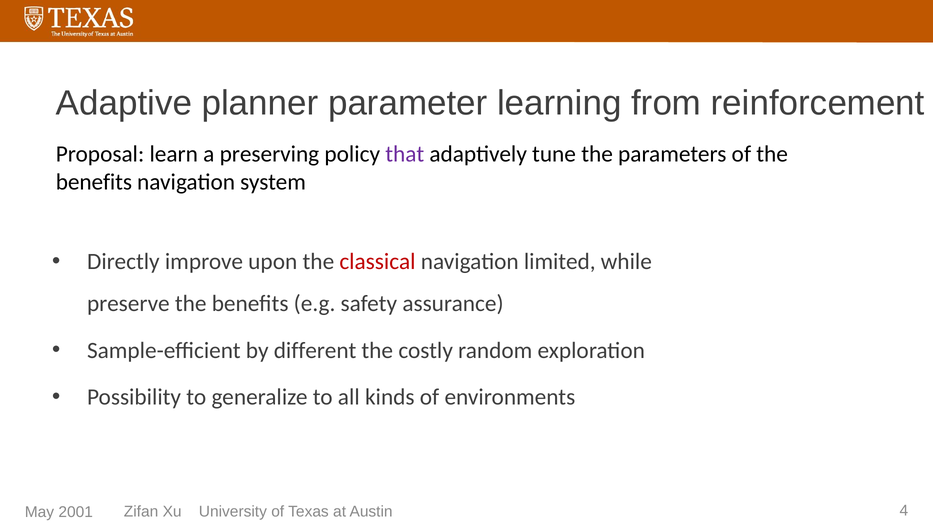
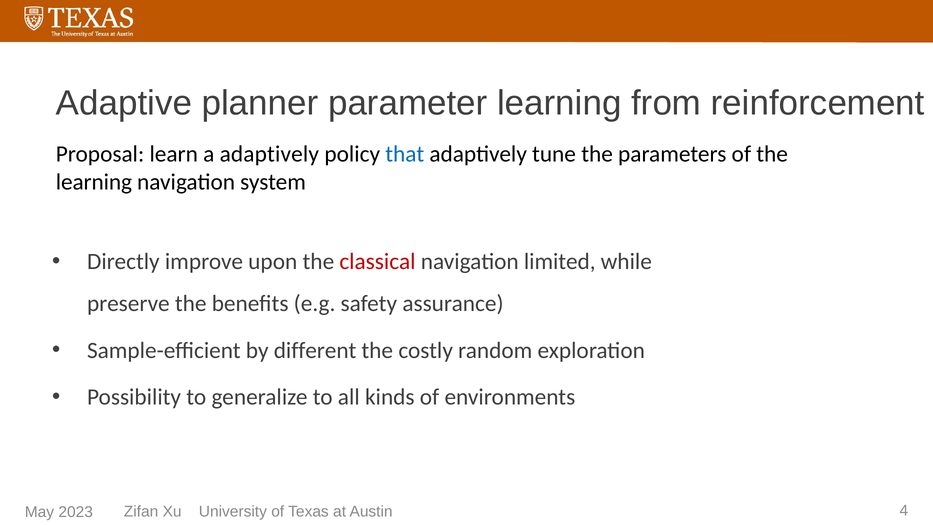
a preserving: preserving -> adaptively (269, 154)
that colour: purple -> blue (405, 154)
benefits: benefits -> learning (94, 182)
2001: 2001 -> 2023 (76, 512)
